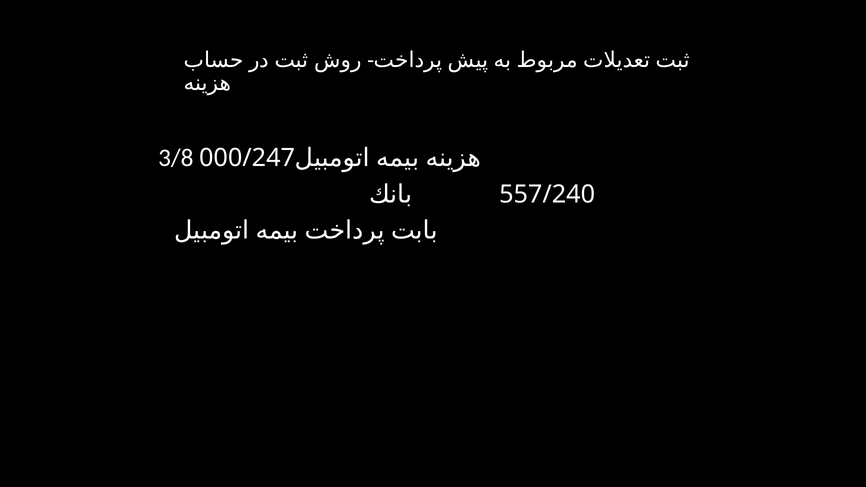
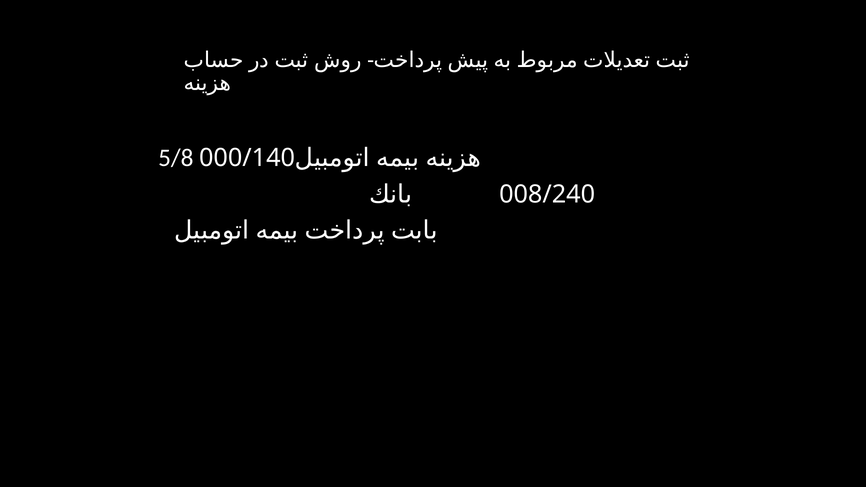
3/8: 3/8 -> 5/8 (176, 158)
000/247: 000/247 -> 000/140 (247, 158)
557/240: 557/240 -> 008/240 (547, 194)
